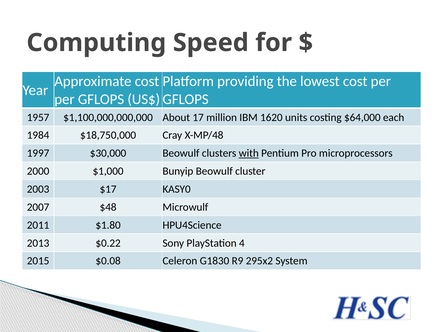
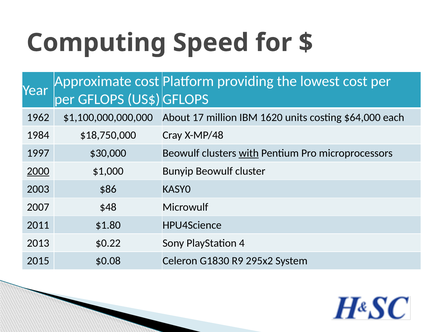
1957: 1957 -> 1962 (38, 117)
2000 underline: none -> present (38, 171)
$17: $17 -> $86 (108, 189)
